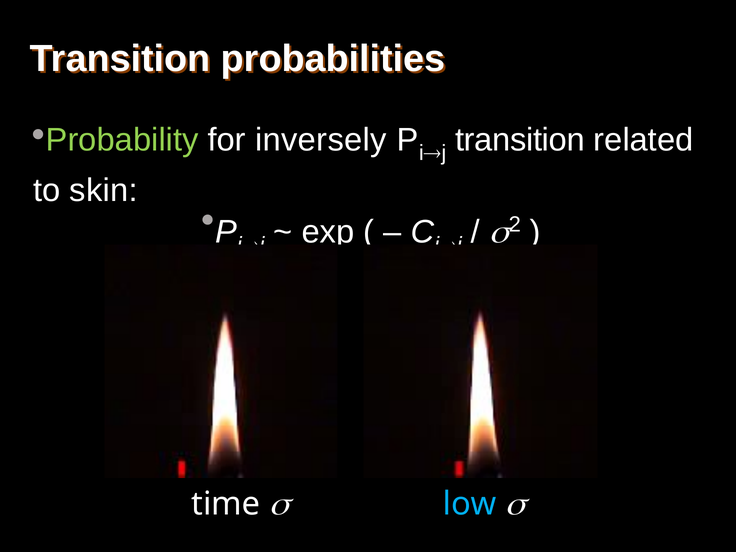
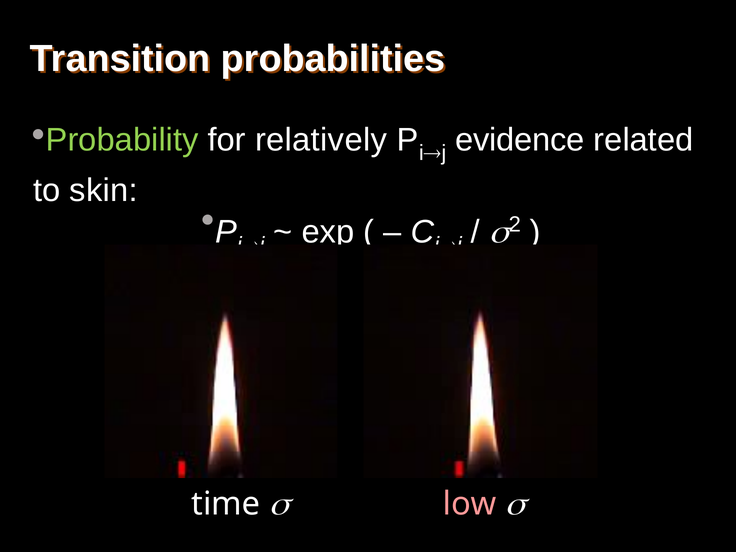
inversely: inversely -> relatively (321, 140)
transition: transition -> evidence (520, 140)
low colour: light blue -> pink (470, 504)
